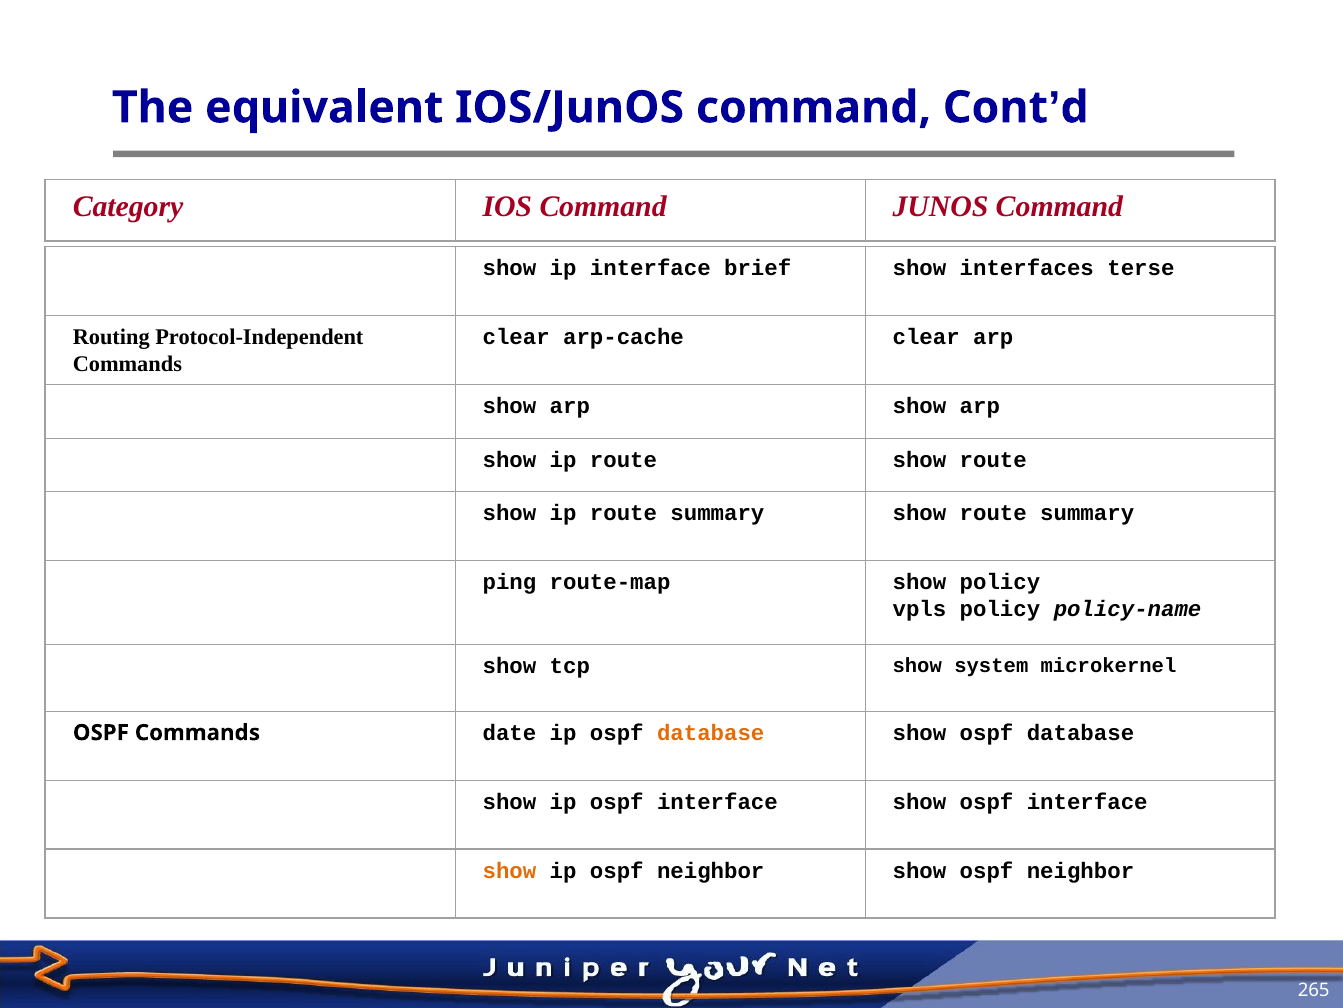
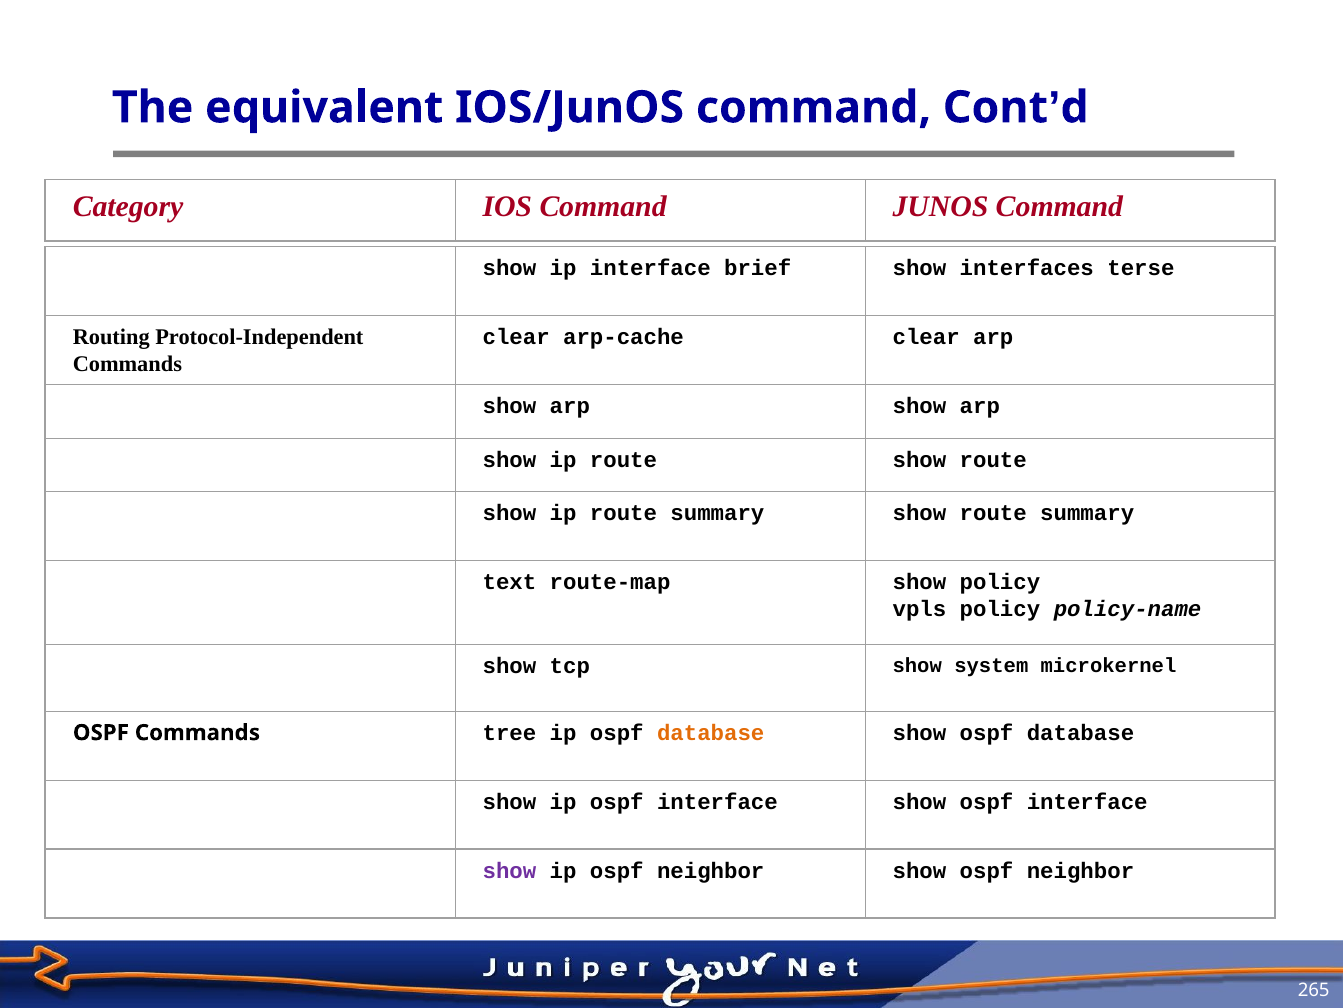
ping: ping -> text (509, 582)
date: date -> tree (509, 732)
show colour: orange -> purple (509, 870)
